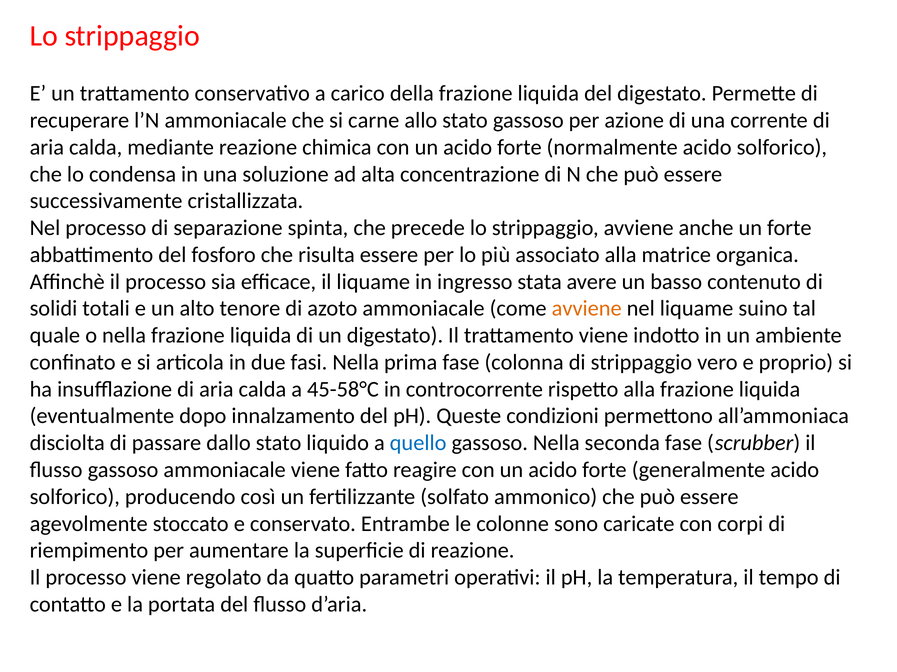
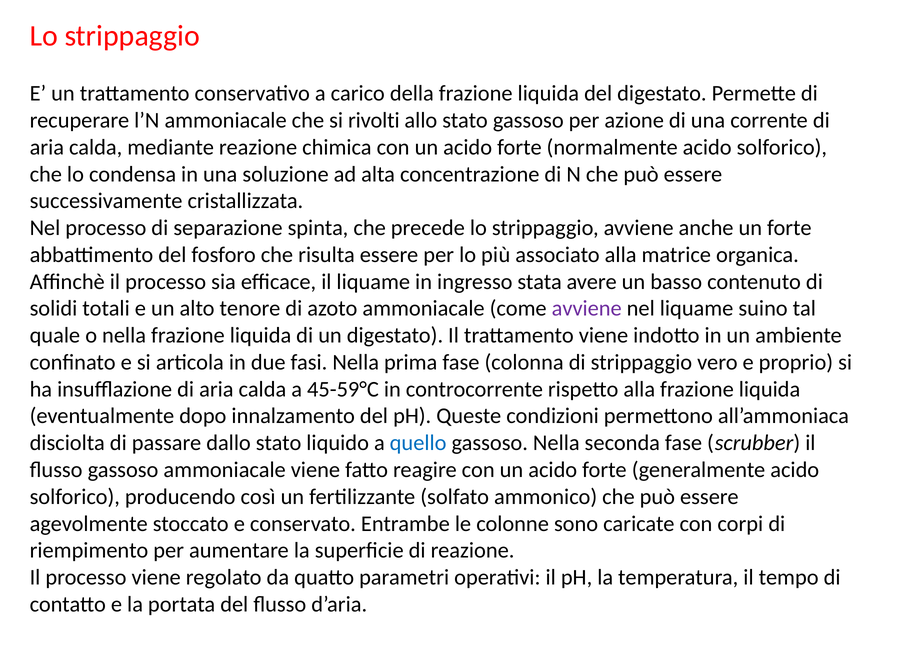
carne: carne -> rivolti (374, 121)
avviene colour: orange -> purple (587, 309)
45-58°C: 45-58°C -> 45-59°C (343, 390)
